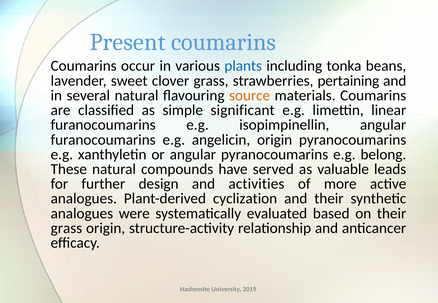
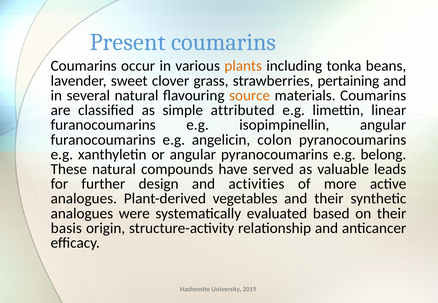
plants colour: blue -> orange (243, 66)
significant: significant -> attributed (243, 110)
angelicin origin: origin -> colon (275, 140)
cyclization: cyclization -> vegetables (245, 199)
grass: grass -> basis (66, 228)
